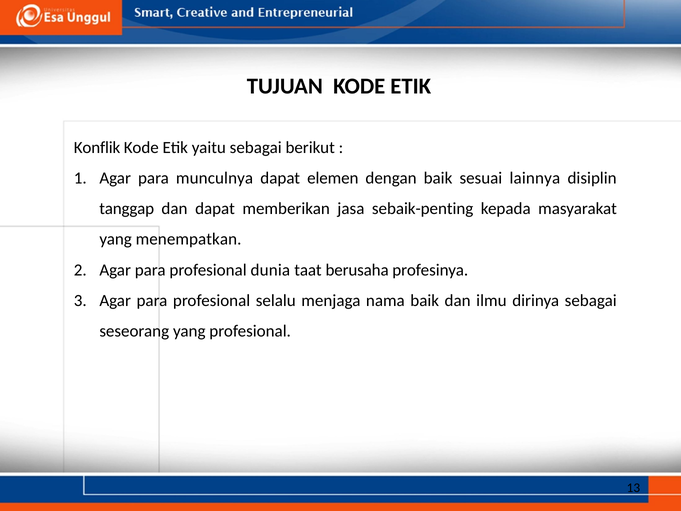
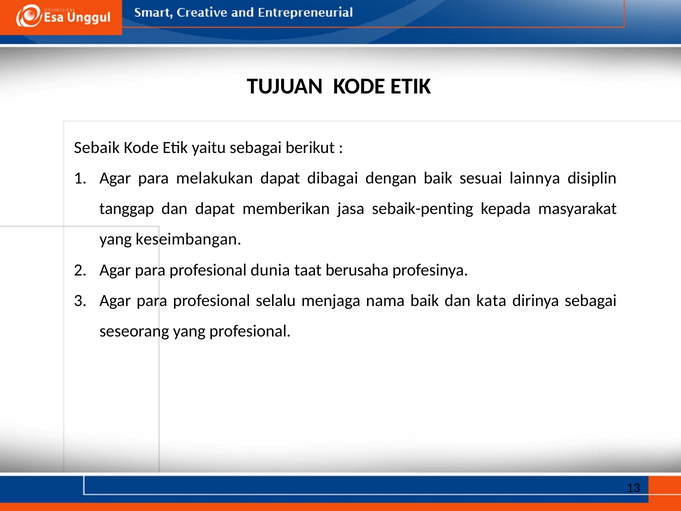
Konflik: Konflik -> Sebaik (97, 147)
munculnya: munculnya -> melakukan (215, 178)
elemen: elemen -> dibagai (333, 178)
menempatkan: menempatkan -> keseimbangan (189, 239)
ilmu: ilmu -> kata (491, 301)
